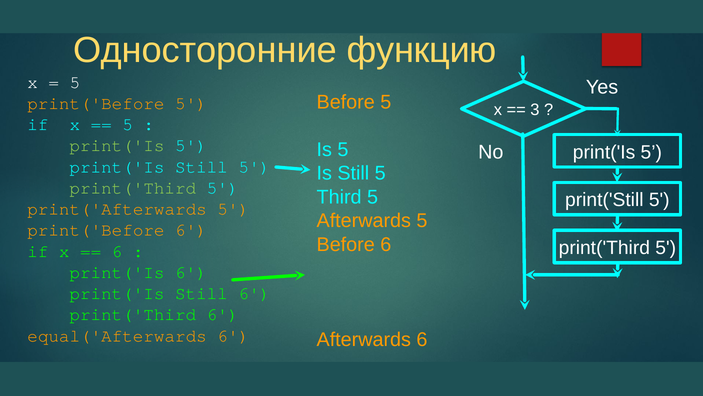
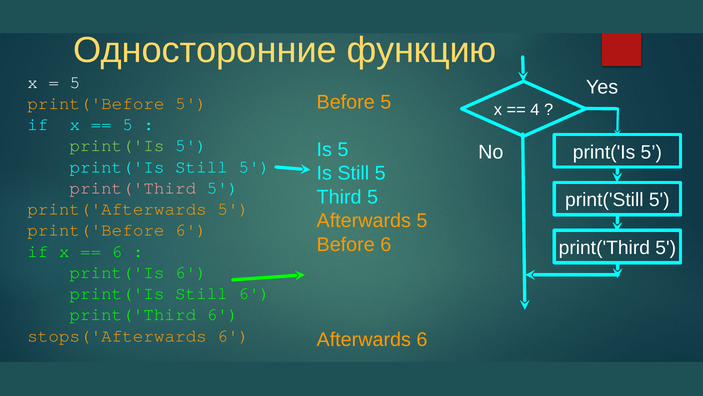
3: 3 -> 4 (535, 110)
print('Third colour: light green -> pink (133, 188)
equal('Afterwards: equal('Afterwards -> stops('Afterwards (117, 335)
